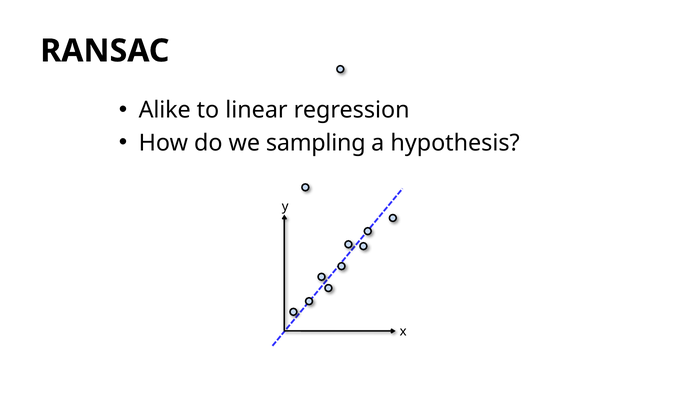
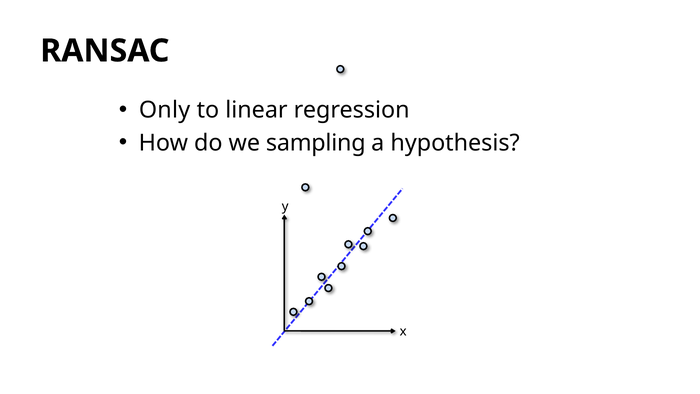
Alike: Alike -> Only (165, 110)
